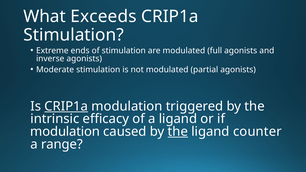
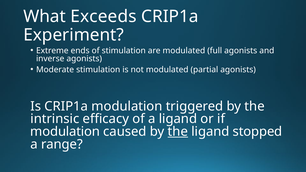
Stimulation: Stimulation -> Experiment (74, 35)
CRIP1a underline: present -> none (66, 106)
counter: counter -> stopped (257, 132)
